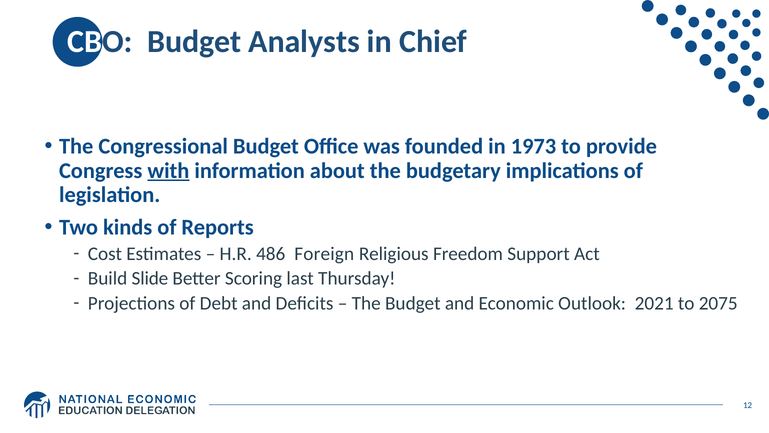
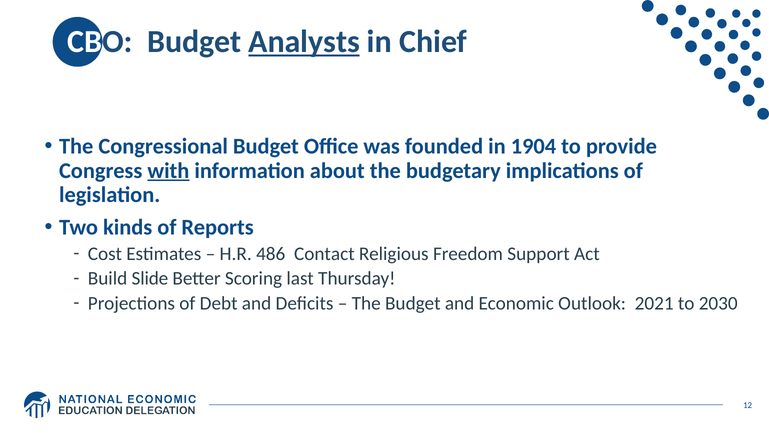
Analysts underline: none -> present (304, 42)
1973: 1973 -> 1904 (533, 146)
Foreign: Foreign -> Contact (324, 254)
2075: 2075 -> 2030 (718, 303)
